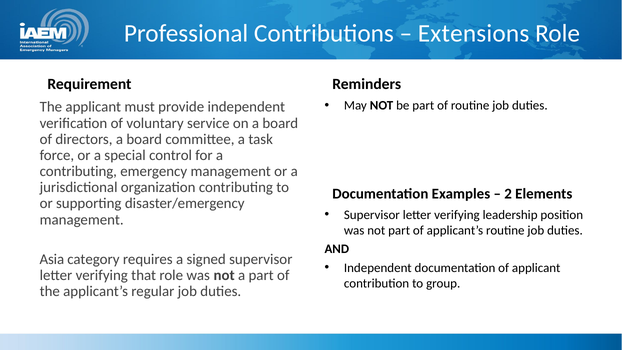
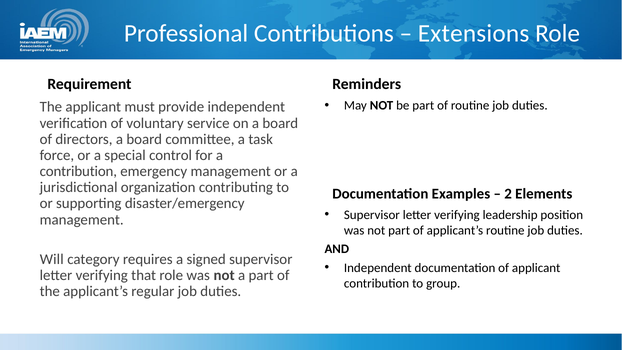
contributing: contributing -> contribution (78, 171)
Asia: Asia -> Will (52, 259)
